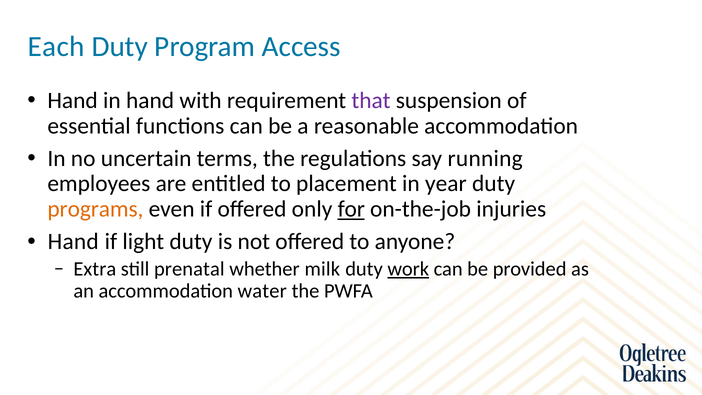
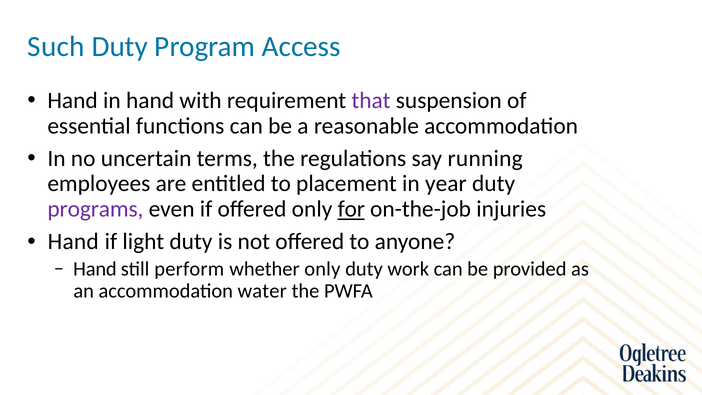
Each: Each -> Such (56, 46)
programs colour: orange -> purple (95, 209)
Extra: Extra -> Hand (95, 269)
prenatal: prenatal -> perform (189, 269)
whether milk: milk -> only (322, 269)
work underline: present -> none (408, 269)
